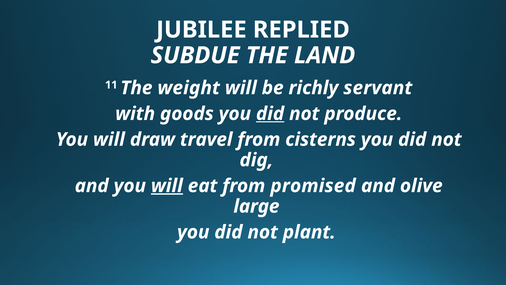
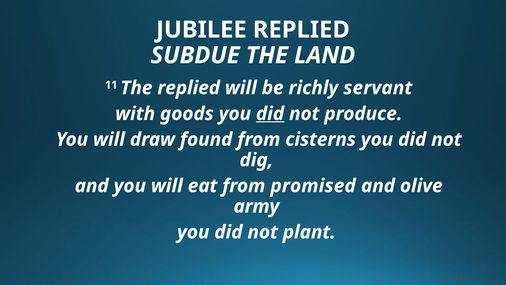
The weight: weight -> replied (189, 88)
travel: travel -> found (206, 139)
will underline: present -> none (167, 186)
large: large -> army (256, 206)
